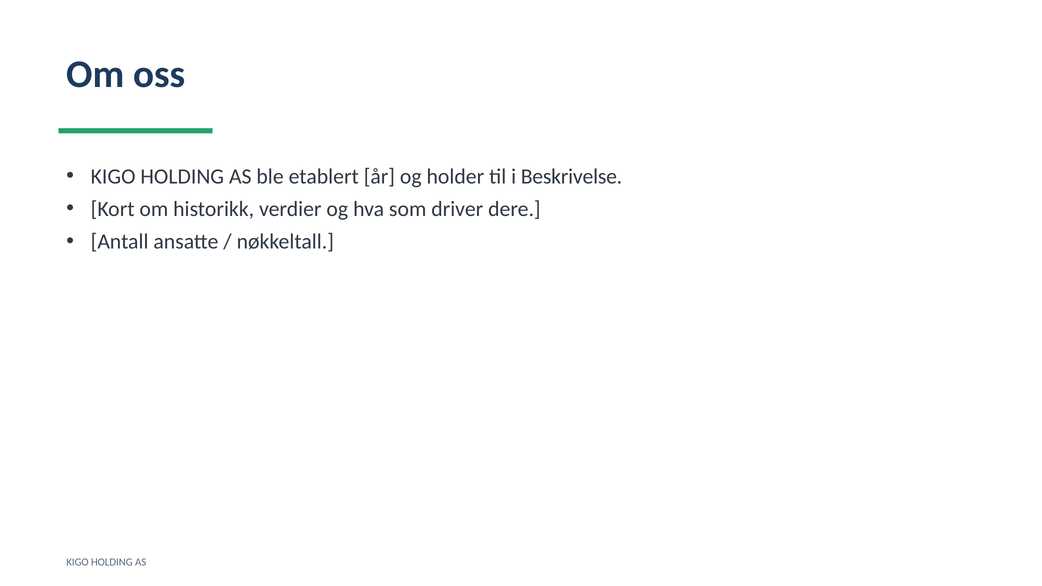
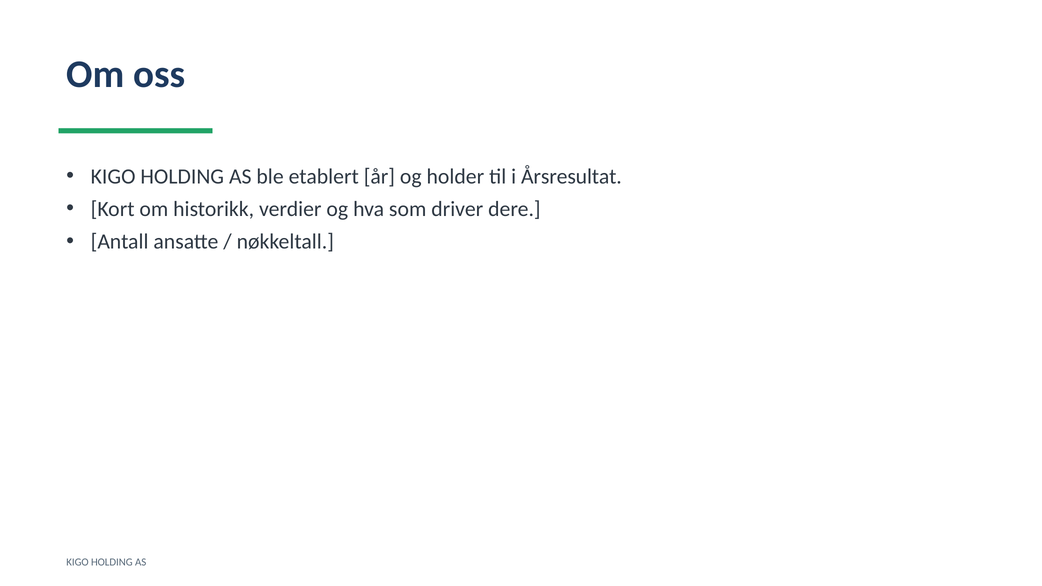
Beskrivelse: Beskrivelse -> Årsresultat (571, 176)
